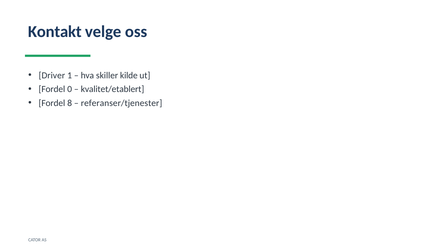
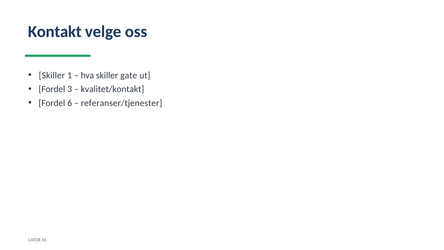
Driver: Driver -> Skiller (52, 75)
kilde: kilde -> gate (129, 75)
0: 0 -> 3 (70, 89)
kvalitet/etablert: kvalitet/etablert -> kvalitet/kontakt (112, 89)
8: 8 -> 6 (70, 103)
